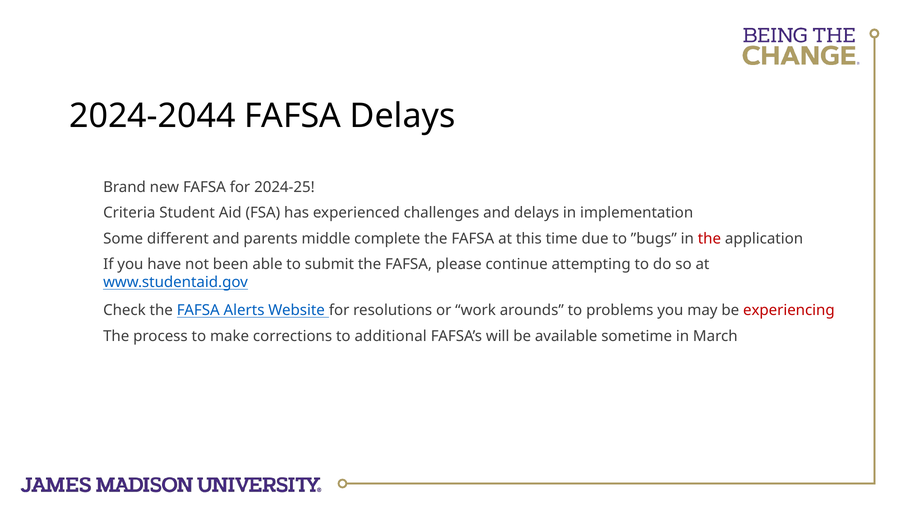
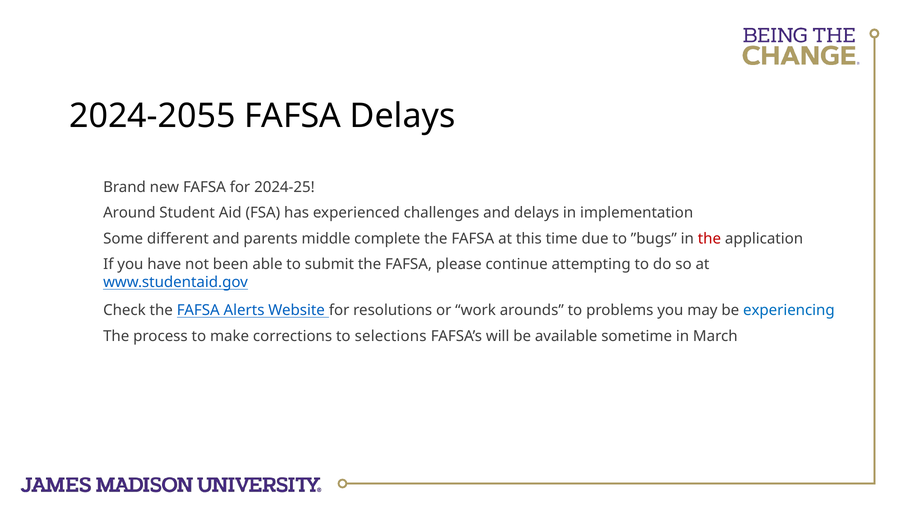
2024-2044: 2024-2044 -> 2024-2055 (152, 116)
Criteria: Criteria -> Around (129, 213)
experiencing colour: red -> blue (789, 310)
additional: additional -> selections (391, 337)
